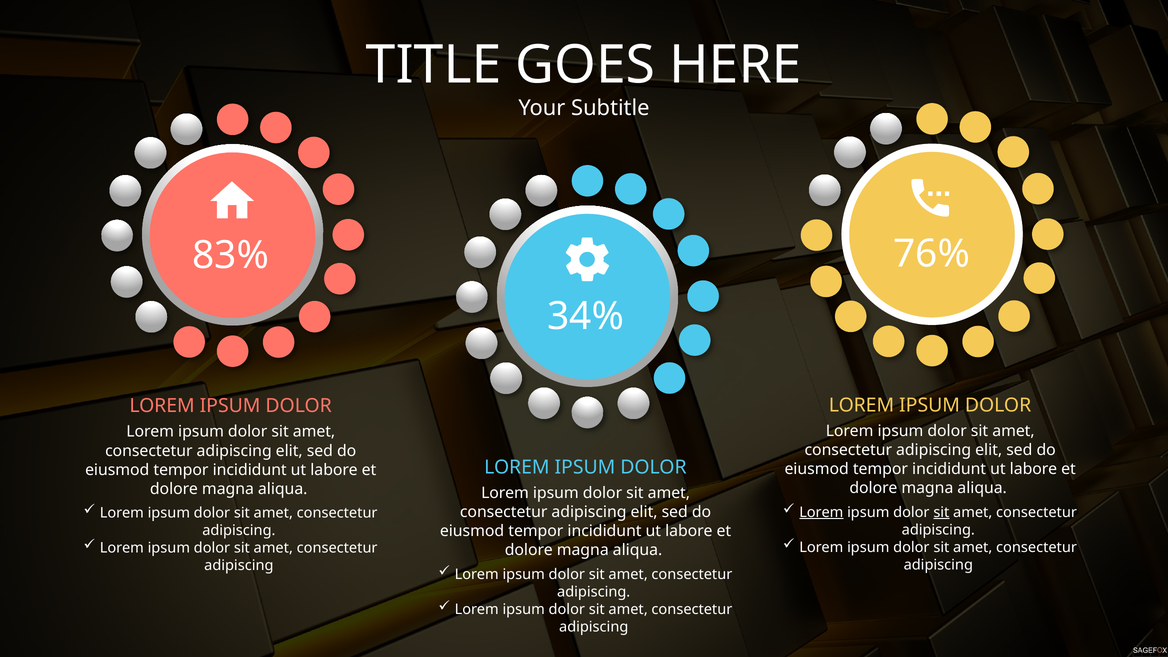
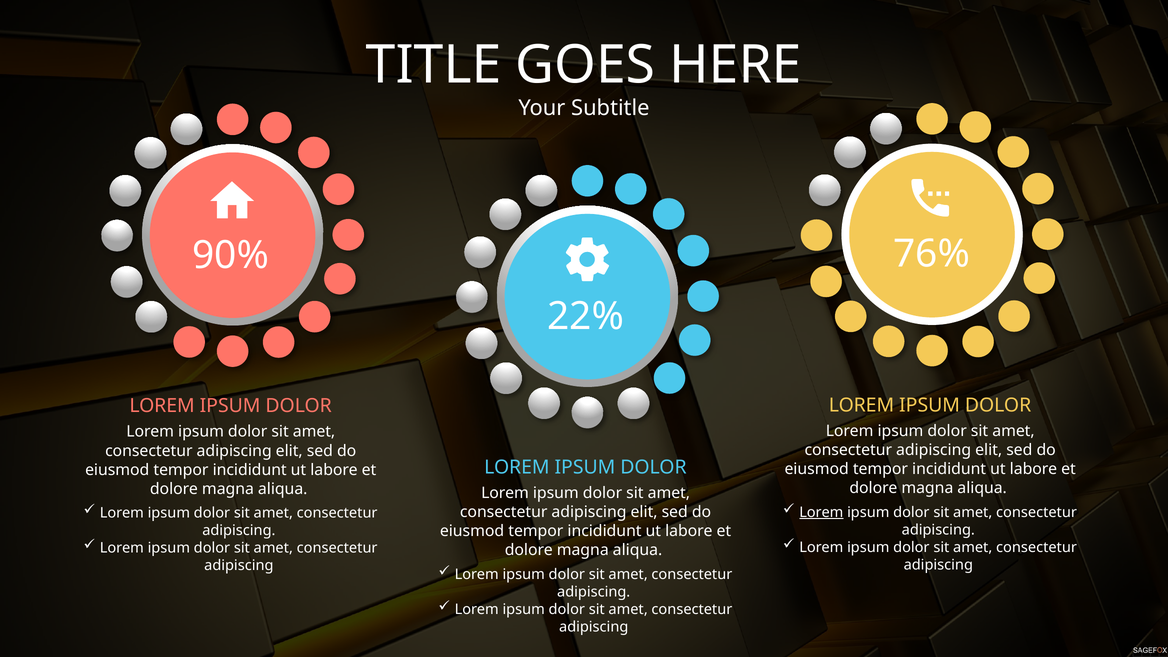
83%: 83% -> 90% (231, 255)
34%: 34% -> 22% (586, 316)
sit underline: present -> none (941, 512)
